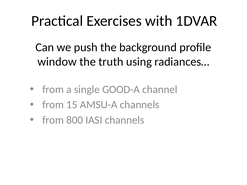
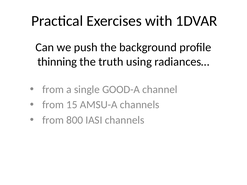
window: window -> thinning (57, 62)
